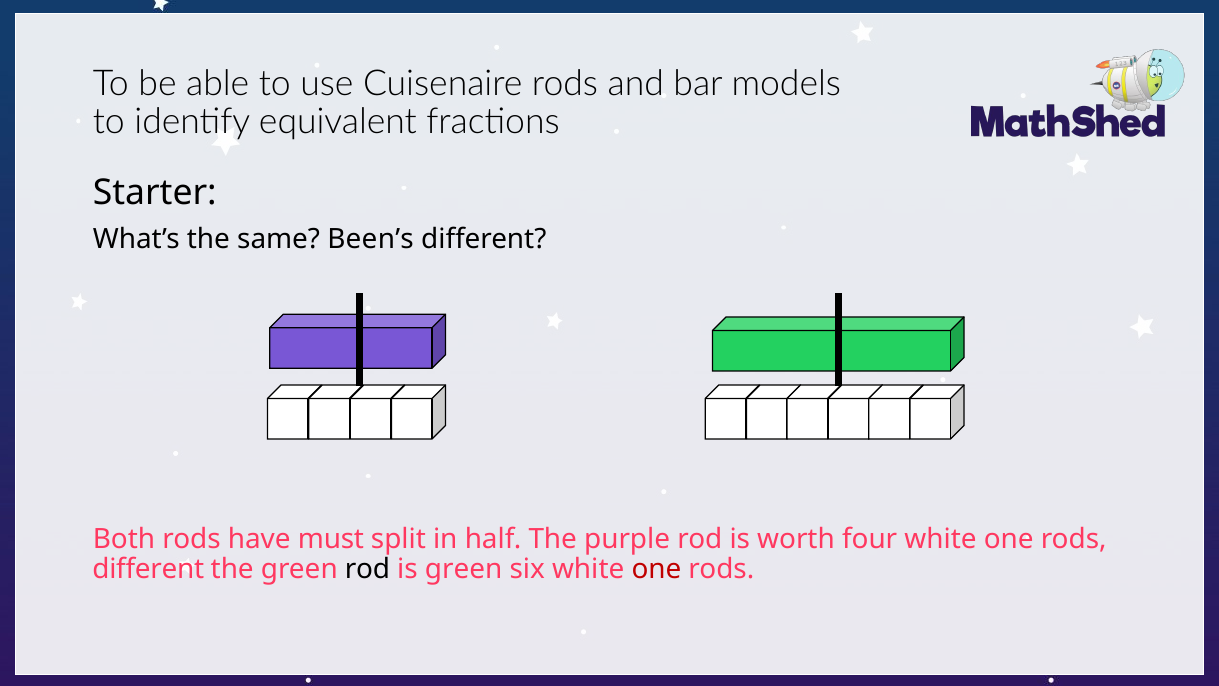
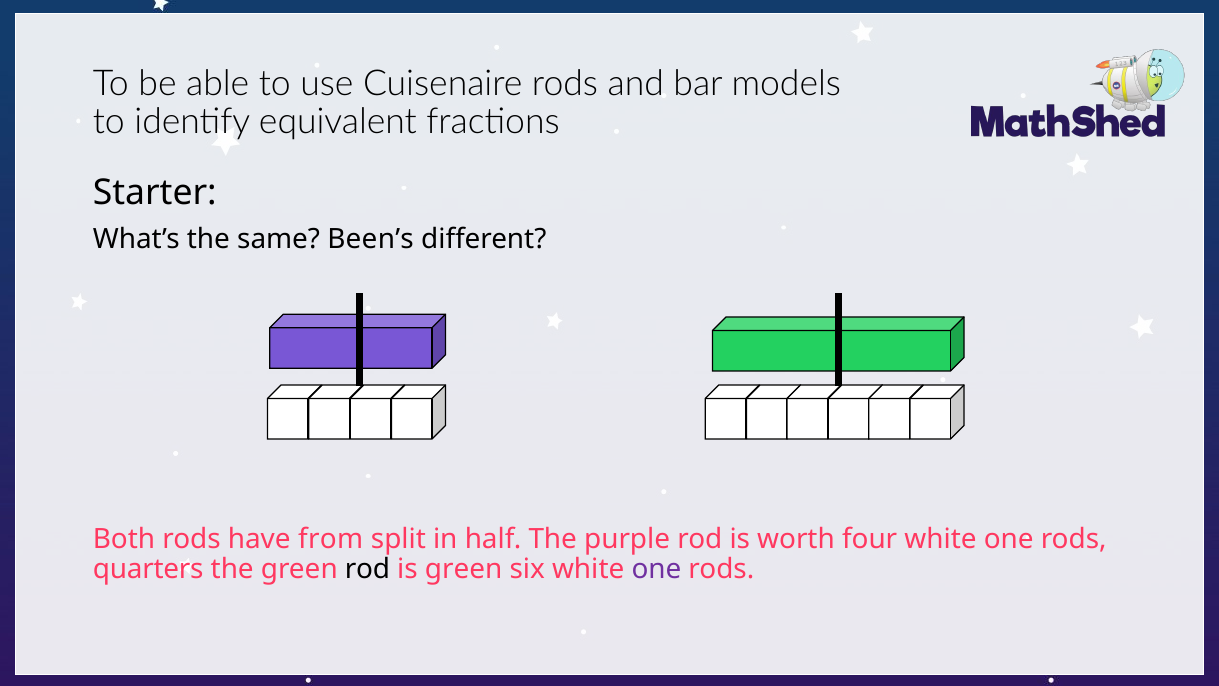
must: must -> from (331, 539)
different: different -> quarters (148, 569)
one colour: red -> purple (656, 569)
